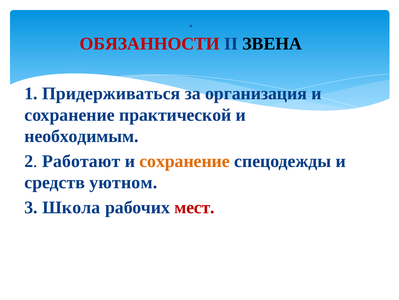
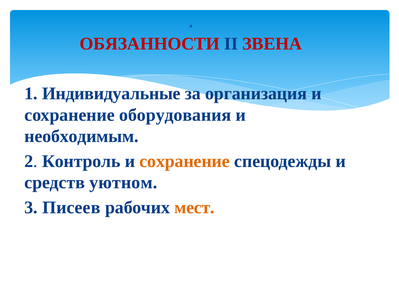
ЗВЕНА colour: black -> red (272, 44)
Придерживаться: Придерживаться -> Индивидуальные (111, 93)
практической: практической -> оборудования (175, 115)
Работают: Работают -> Контроль (81, 161)
Школа: Школа -> Писеев (71, 207)
мест colour: red -> orange (194, 207)
